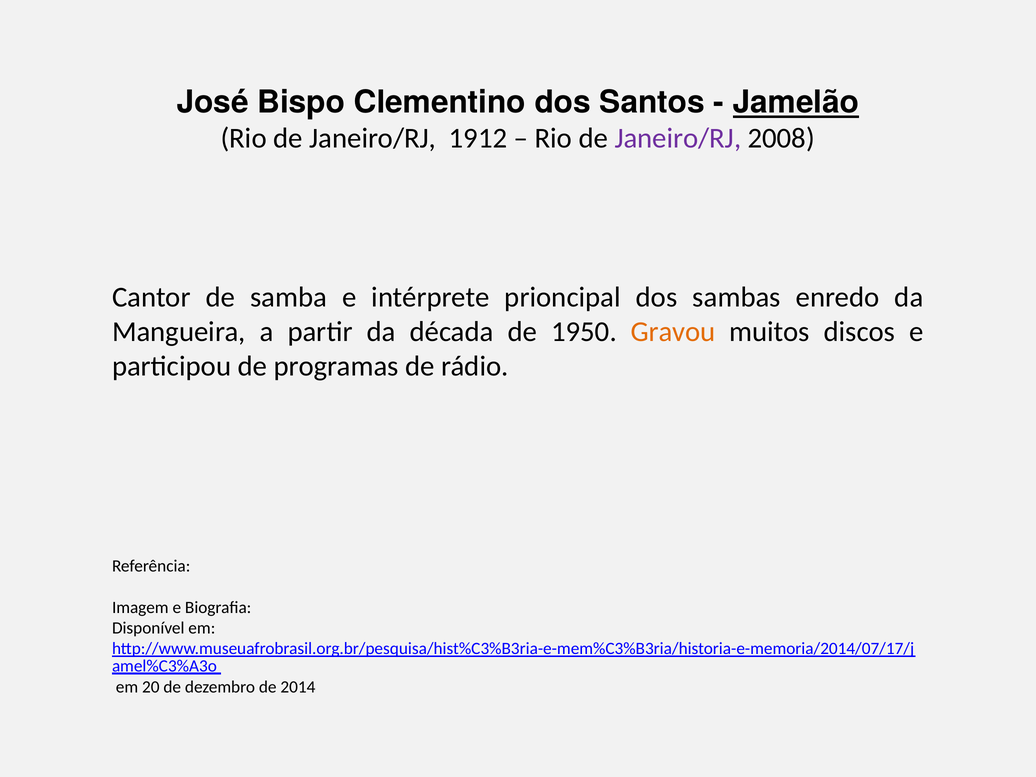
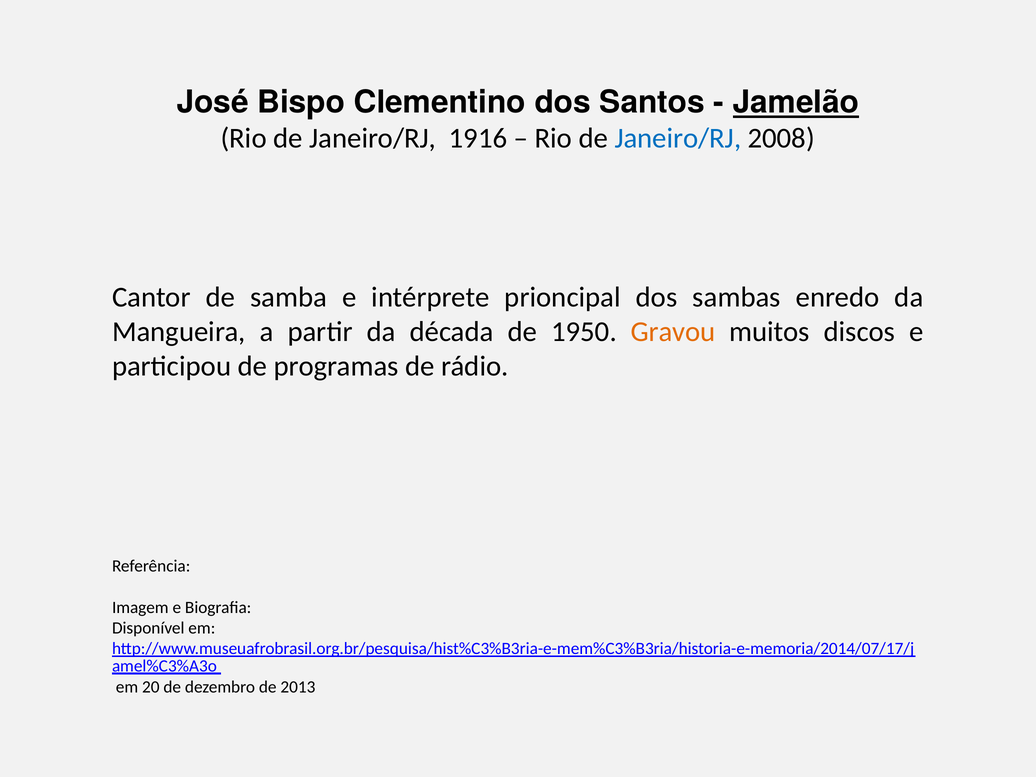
1912: 1912 -> 1916 (478, 138)
Janeiro/RJ colour: purple -> blue (678, 138)
2014: 2014 -> 2013 (298, 687)
